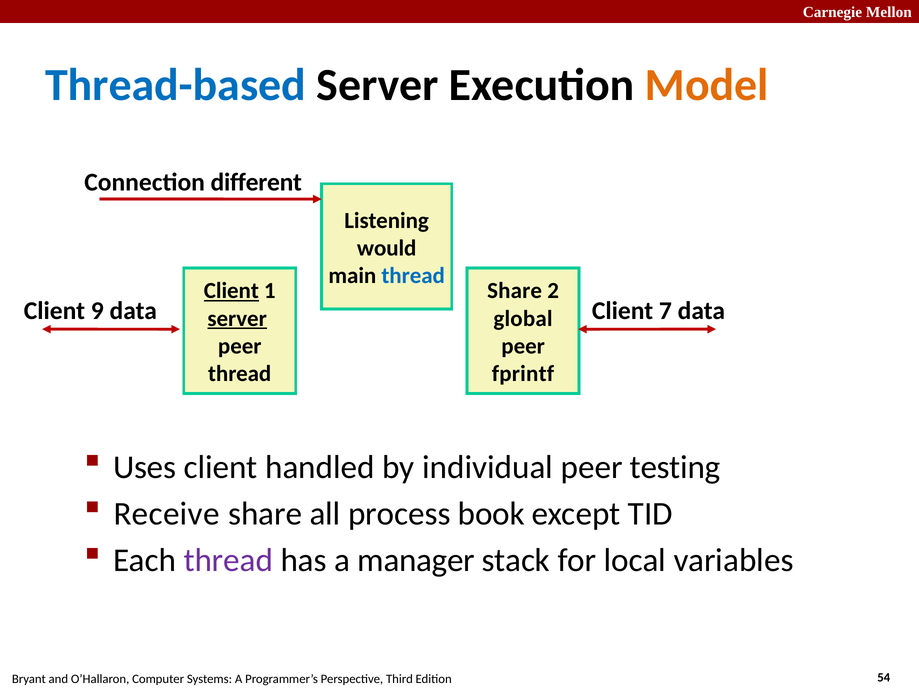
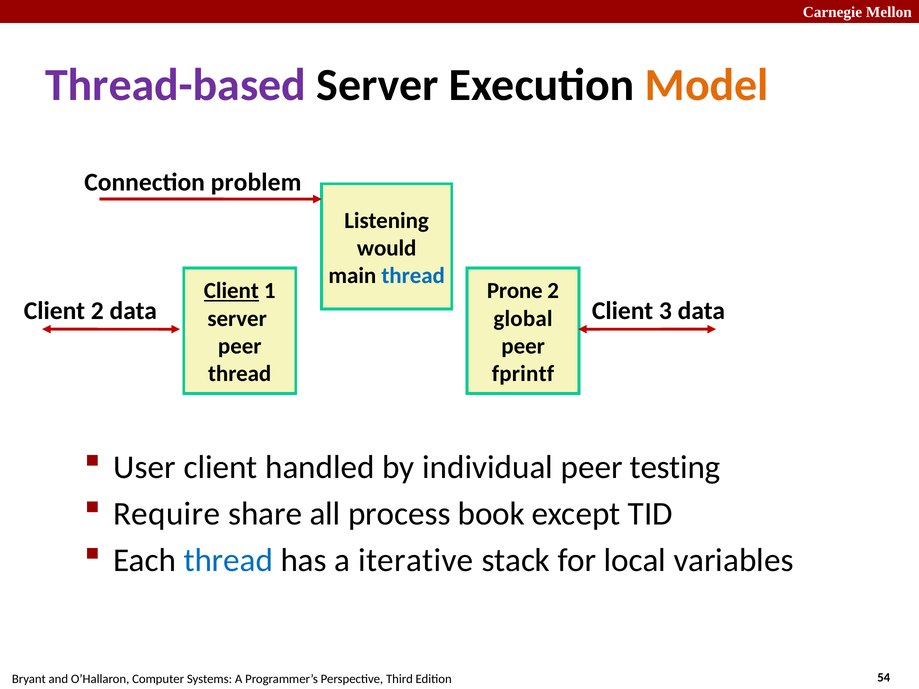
Thread-based colour: blue -> purple (176, 85)
different: different -> problem (256, 182)
Share: Share -> Prone (515, 291)
Client 9: 9 -> 2 (97, 311)
7: 7 -> 3 (665, 311)
server underline: present -> none (237, 319)
Uses: Uses -> User (144, 468)
Receive: Receive -> Require (167, 514)
thread colour: purple -> blue (228, 560)
manager: manager -> iterative (416, 560)
